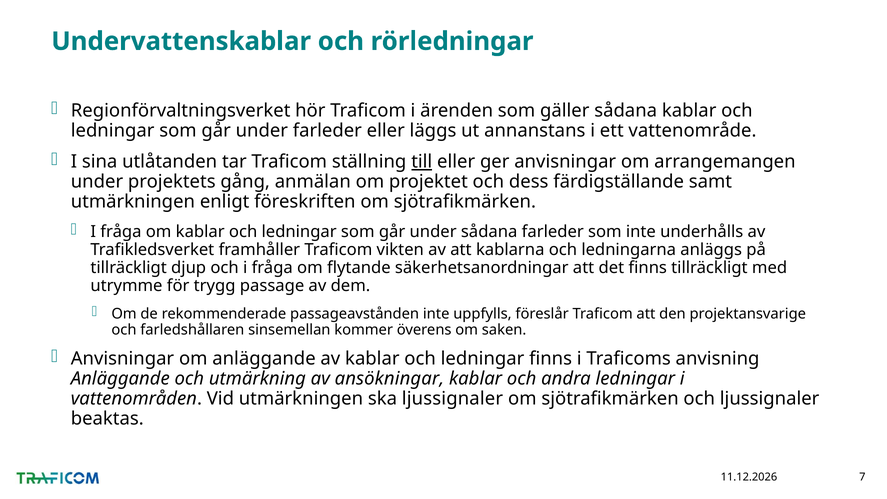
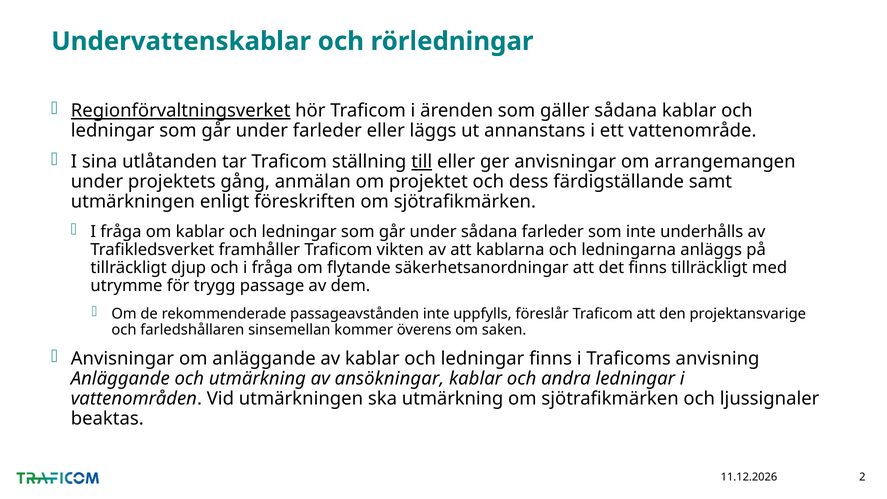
Regionförvaltningsverket underline: none -> present (181, 111)
ska ljussignaler: ljussignaler -> utmärkning (453, 399)
7: 7 -> 2 (862, 477)
